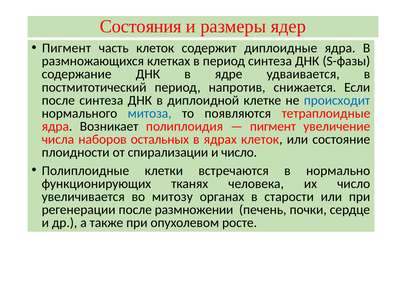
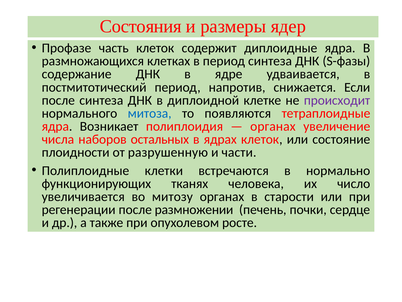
Пигмент: Пигмент -> Профазе (67, 48)
происходит colour: blue -> purple (337, 100)
пигмент: пигмент -> органах (273, 126)
спирализации: спирализации -> разрушенную (168, 152)
и число: число -> части (239, 152)
